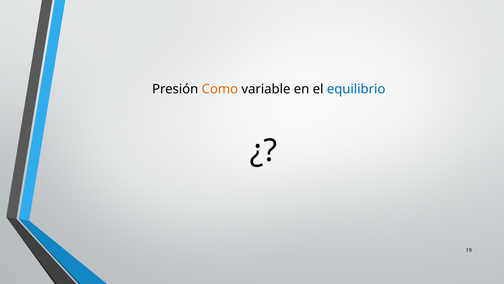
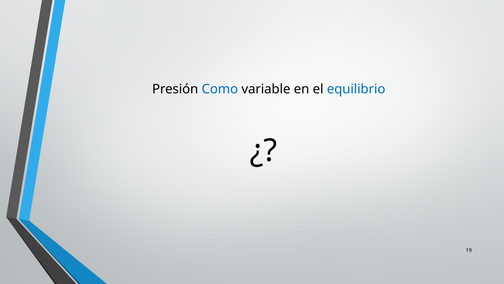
Como colour: orange -> blue (220, 89)
